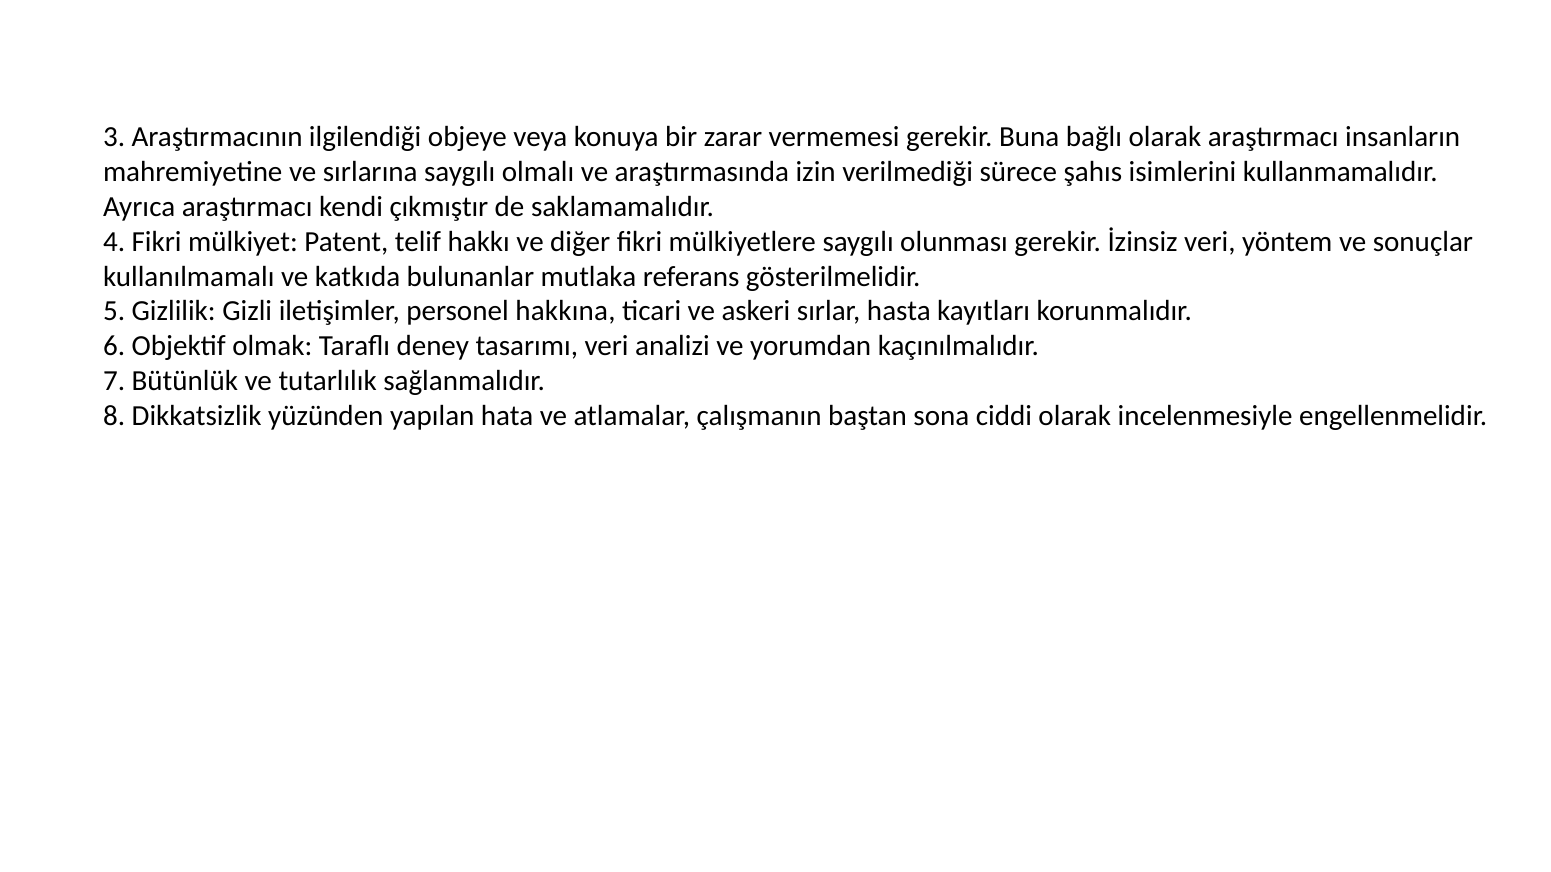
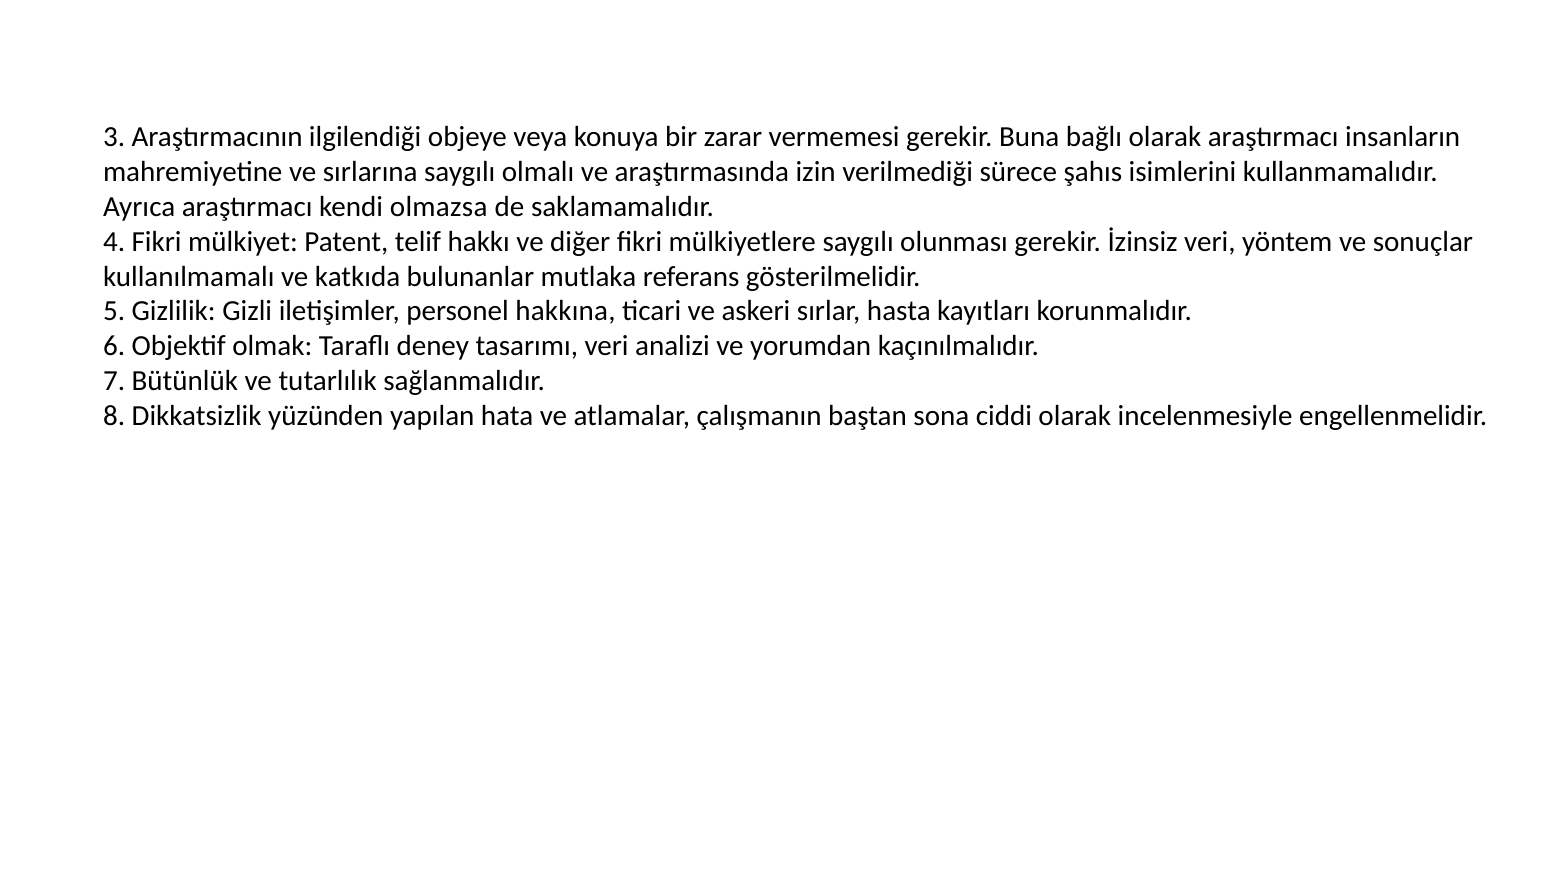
çıkmıştır: çıkmıştır -> olmazsa (439, 207)
